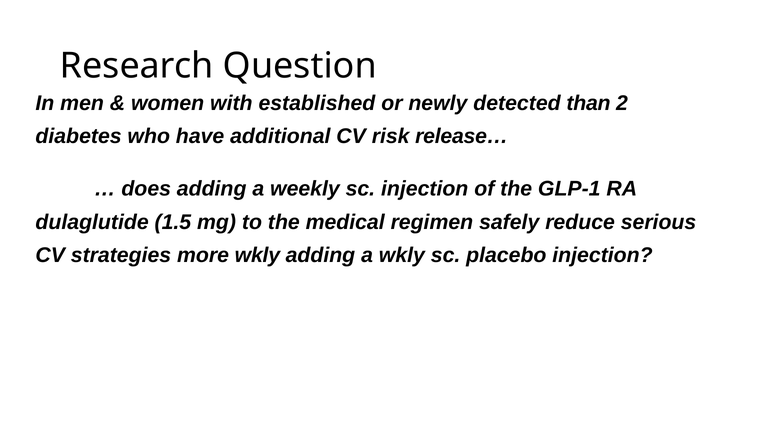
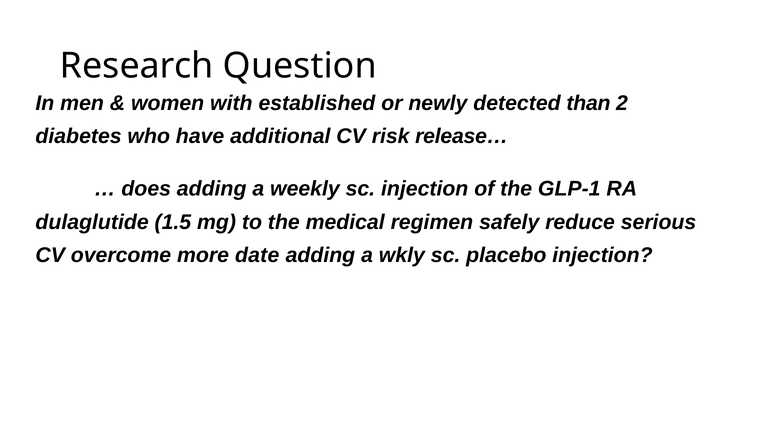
strategies: strategies -> overcome (121, 255)
more wkly: wkly -> date (257, 255)
